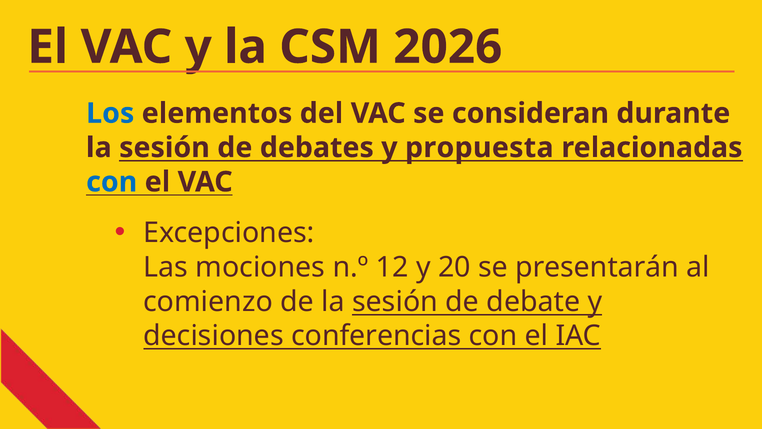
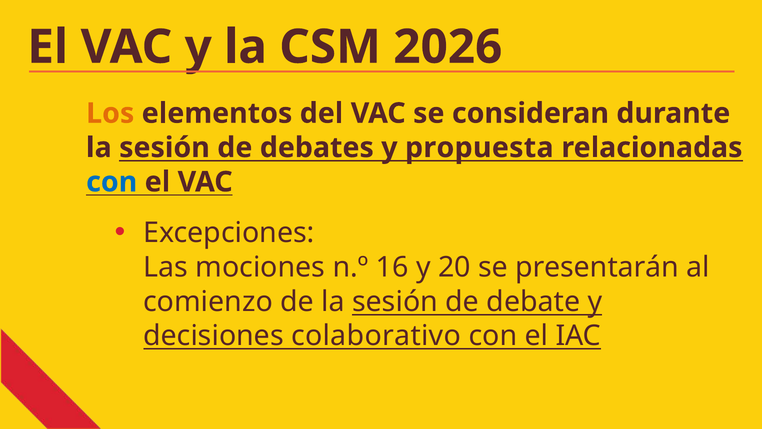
Los colour: blue -> orange (110, 113)
12: 12 -> 16 (392, 267)
conferencias: conferencias -> colaborativo (376, 336)
